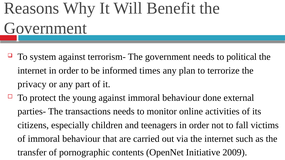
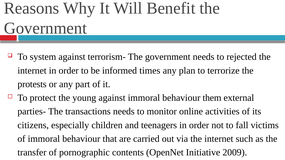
political: political -> rejected (242, 57)
privacy: privacy -> protests (32, 84)
done: done -> them (212, 98)
